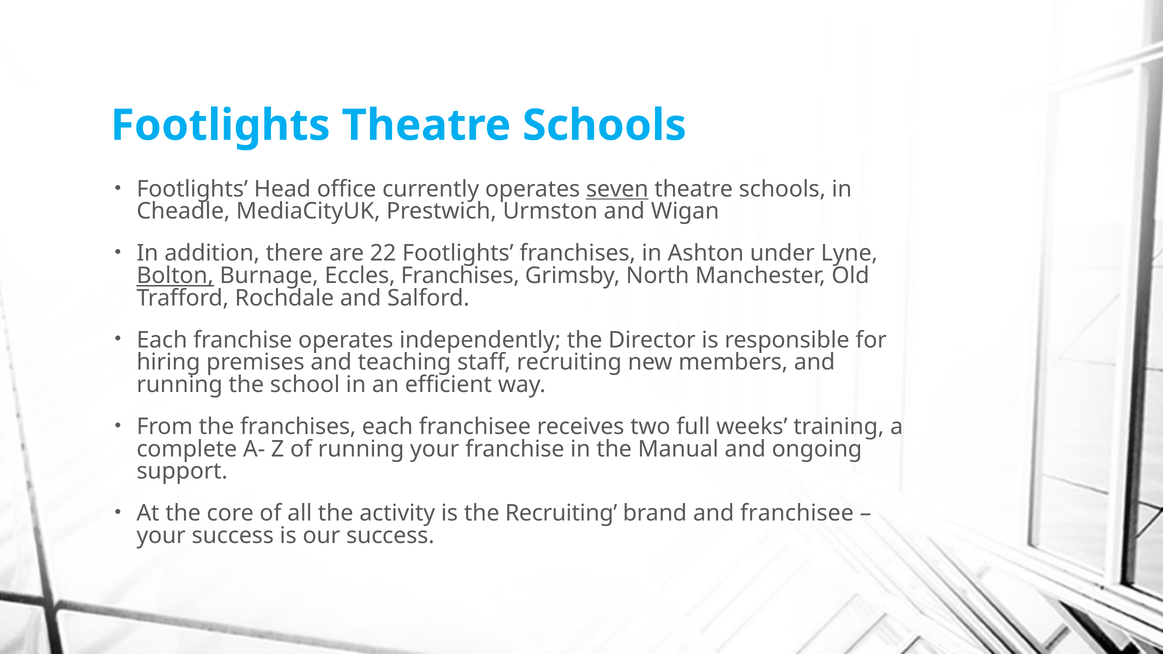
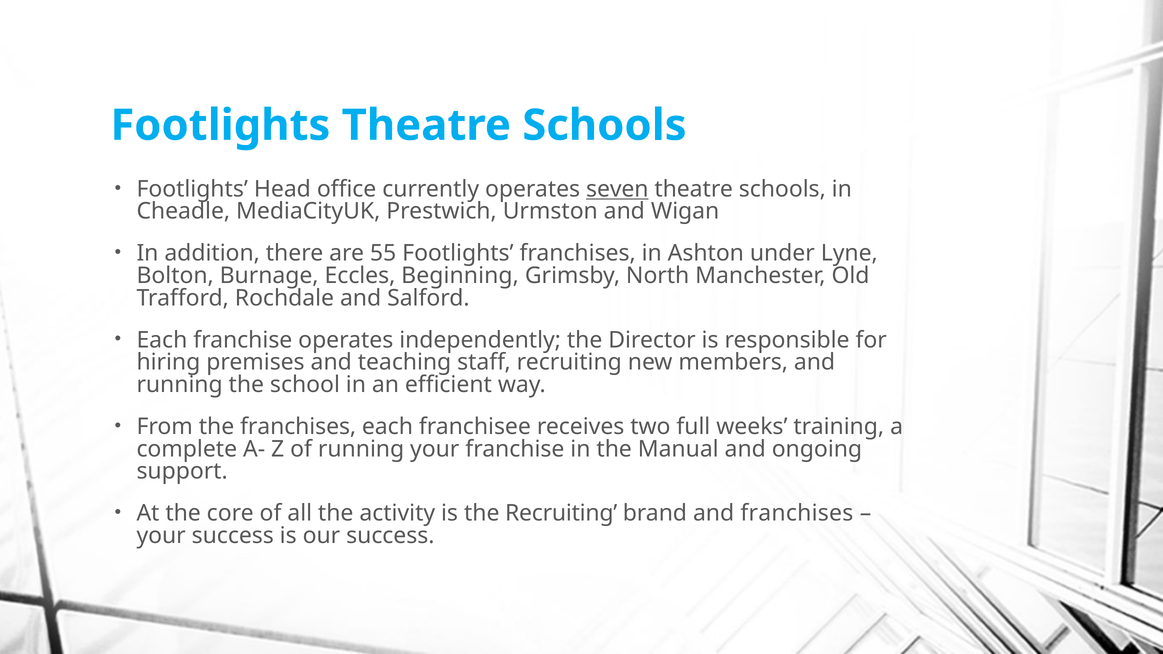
22: 22 -> 55 (383, 253)
Bolton underline: present -> none (175, 276)
Eccles Franchises: Franchises -> Beginning (460, 276)
and franchisee: franchisee -> franchises (797, 514)
